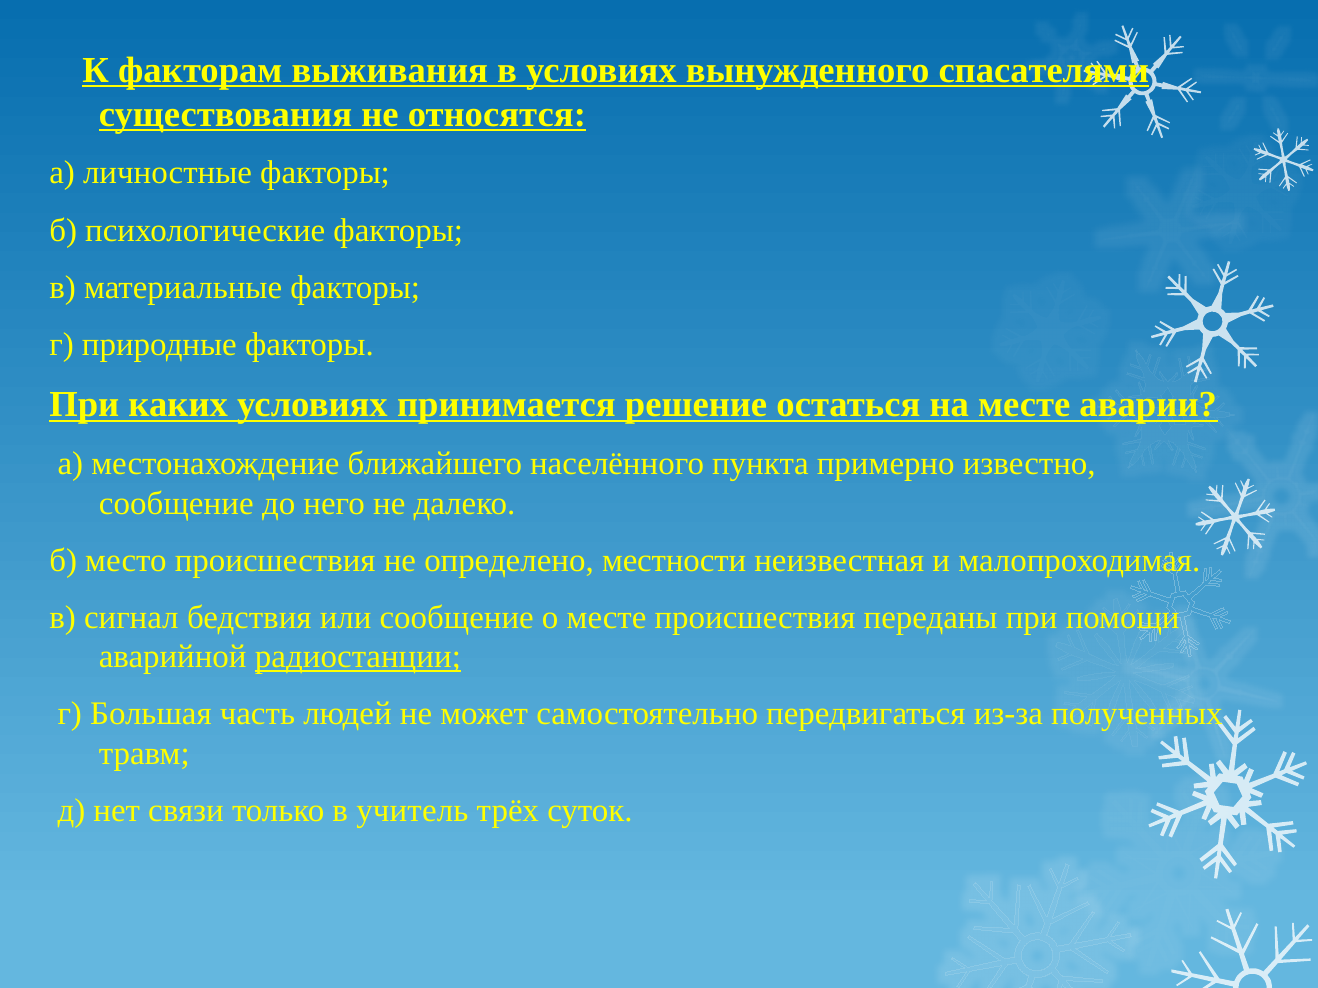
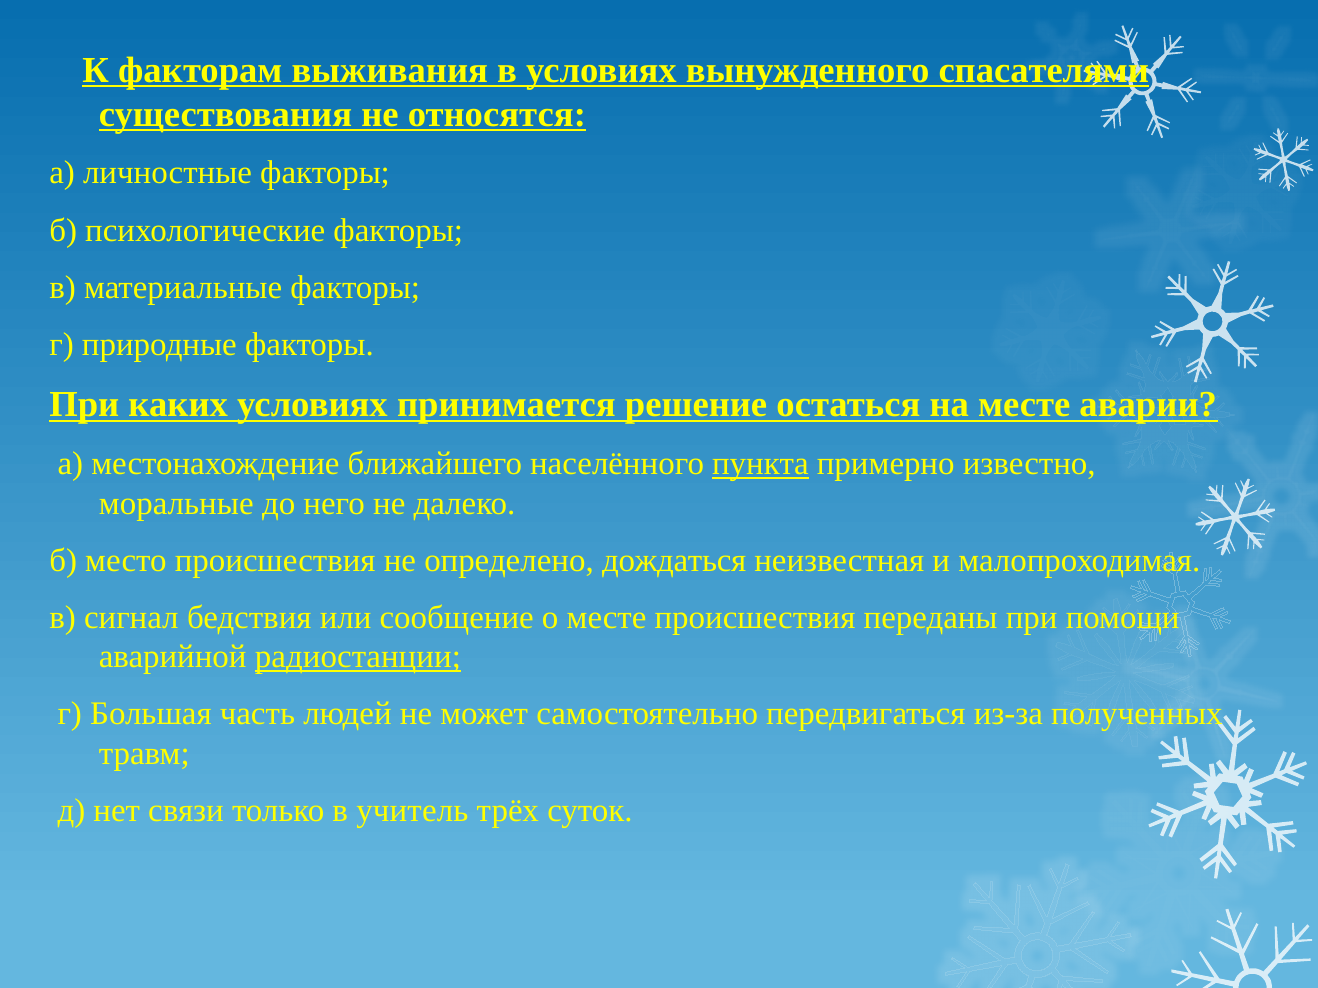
пункта underline: none -> present (760, 464)
сообщение: сообщение -> моральные (176, 504)
местности: местности -> дождаться (674, 561)
